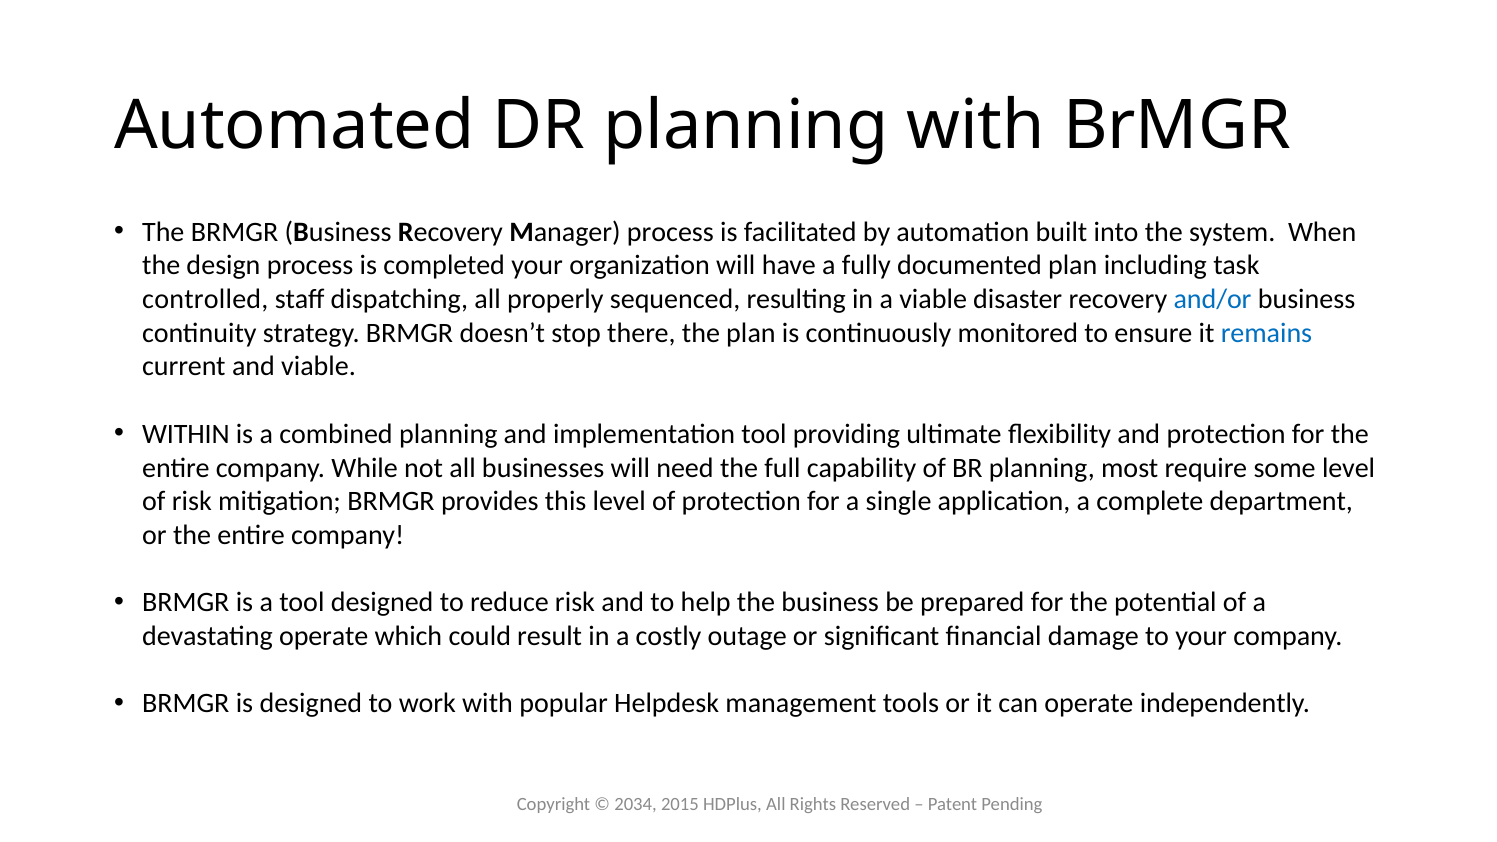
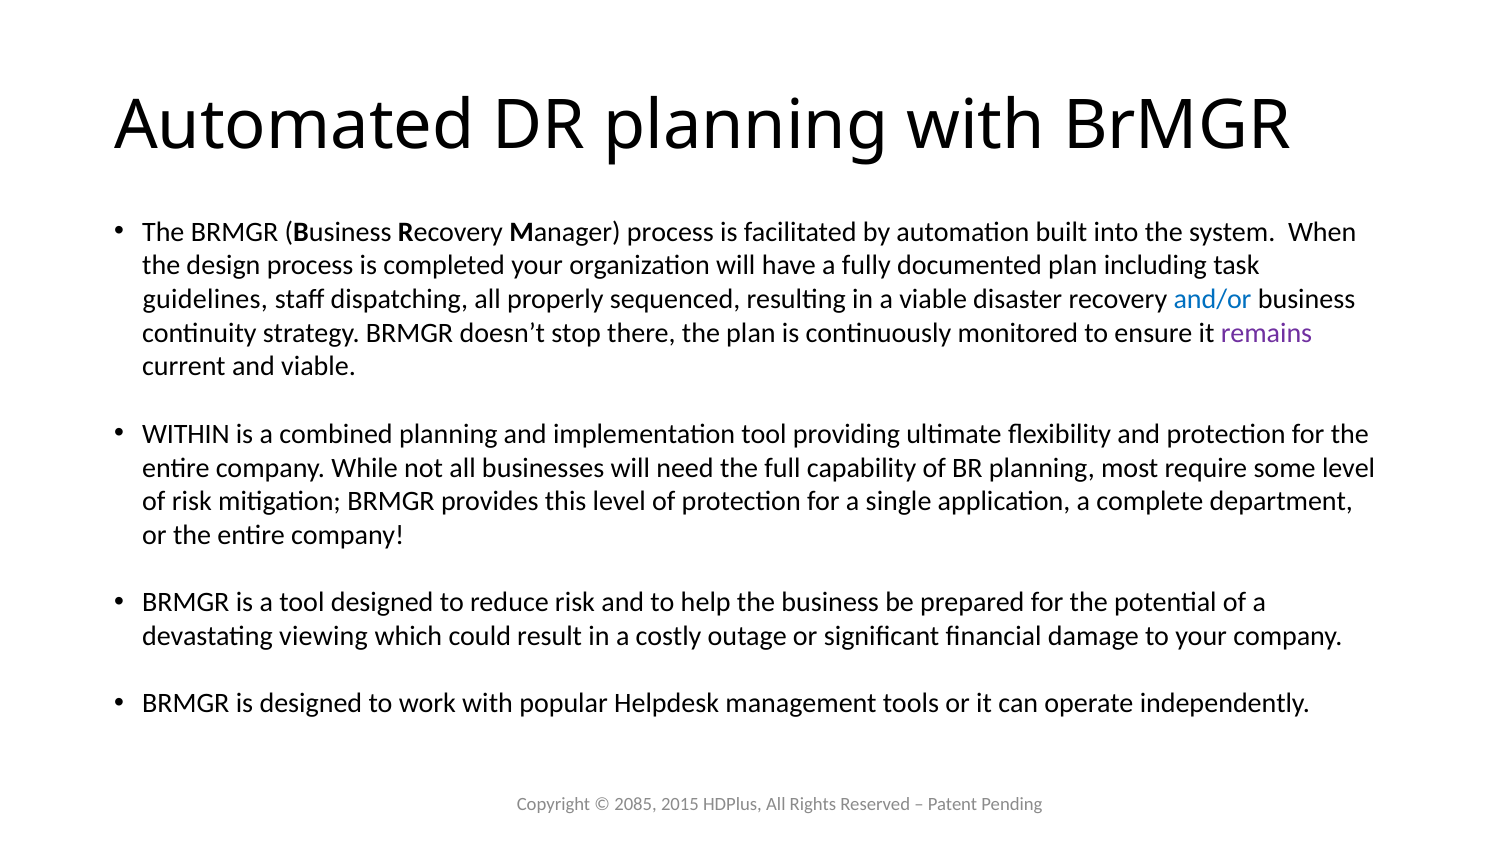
controlled: controlled -> guidelines (205, 299)
remains colour: blue -> purple (1266, 333)
devastating operate: operate -> viewing (324, 636)
2034: 2034 -> 2085 (636, 804)
